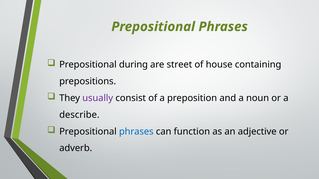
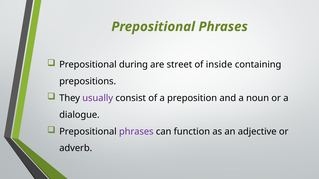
house: house -> inside (219, 65)
describe: describe -> dialogue (79, 115)
phrases colour: blue -> purple (136, 132)
